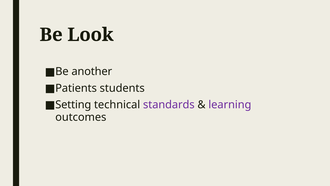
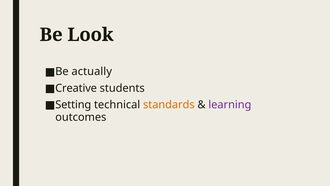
another: another -> actually (92, 71)
Patients: Patients -> Creative (76, 88)
standards colour: purple -> orange (169, 104)
